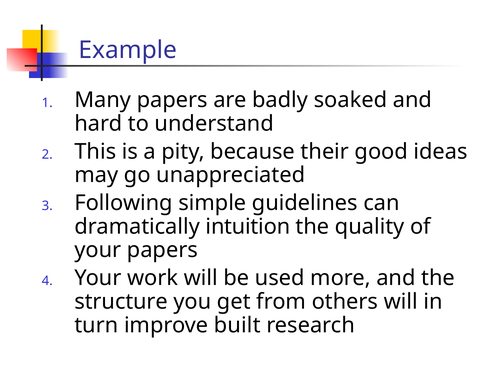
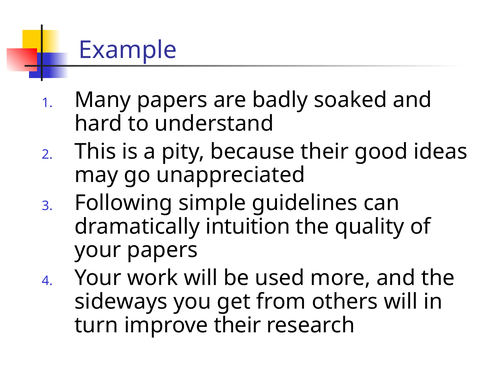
structure: structure -> sideways (121, 302)
improve built: built -> their (237, 325)
